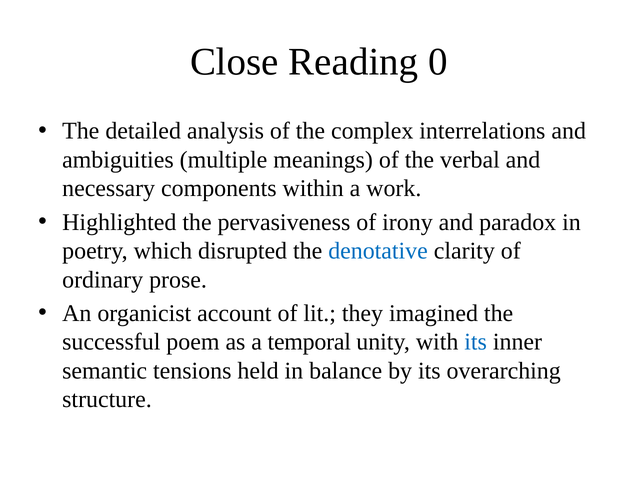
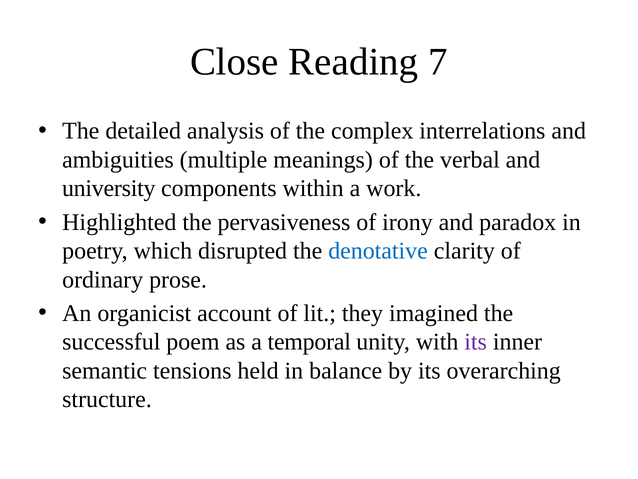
0: 0 -> 7 (438, 62)
necessary: necessary -> university (109, 188)
its colour: blue -> purple (476, 342)
